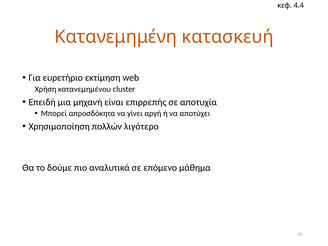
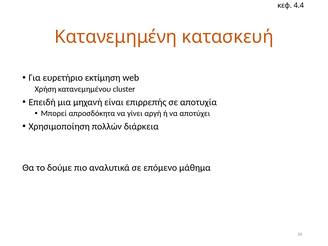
λιγότερο: λιγότερο -> διάρκεια (141, 126)
